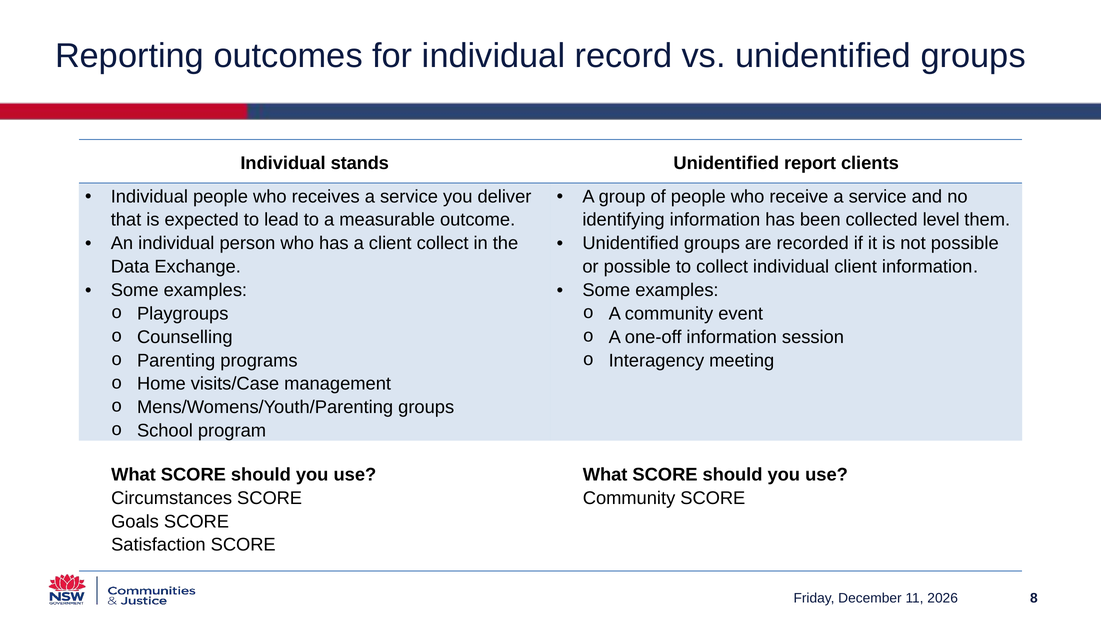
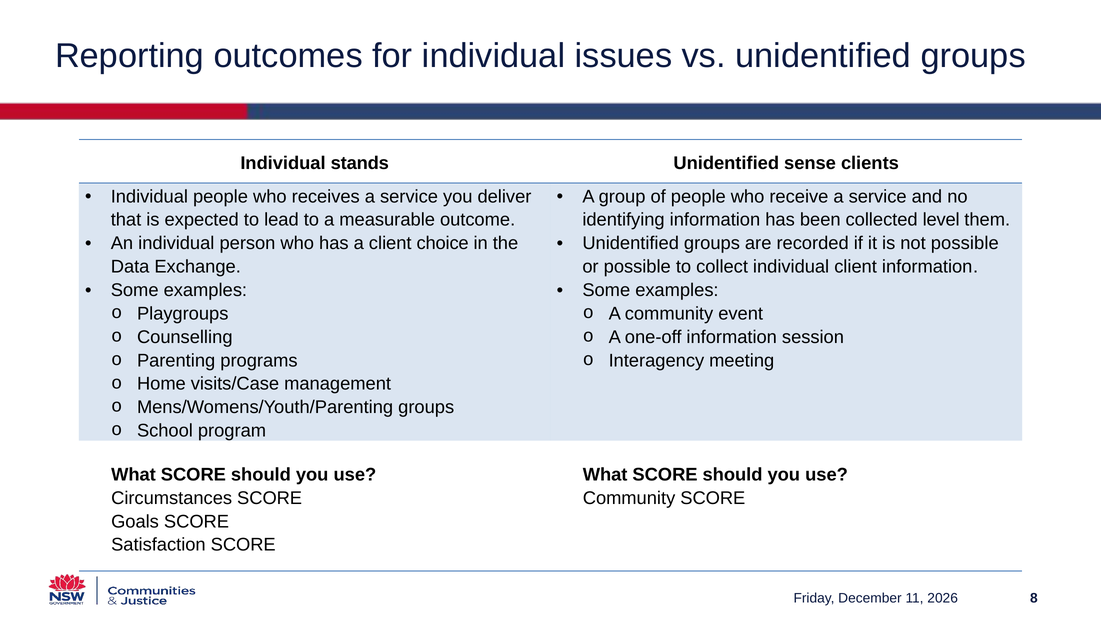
record: record -> issues (623, 56)
report: report -> sense (810, 163)
client collect: collect -> choice (443, 243)
